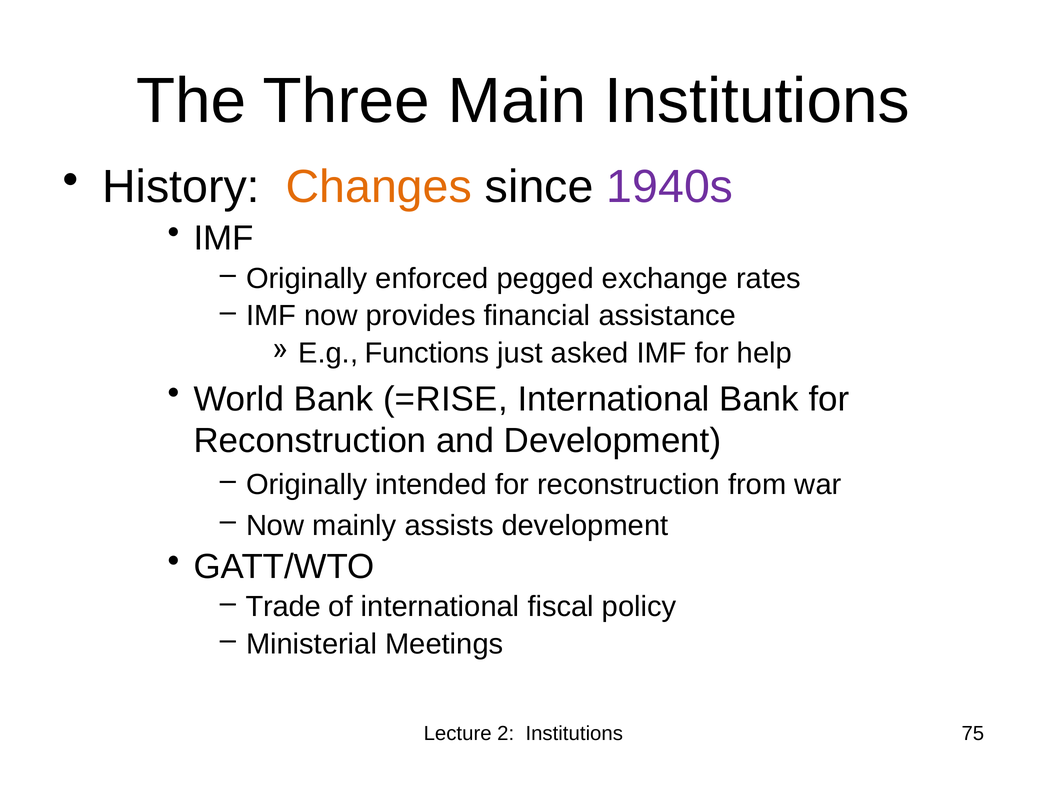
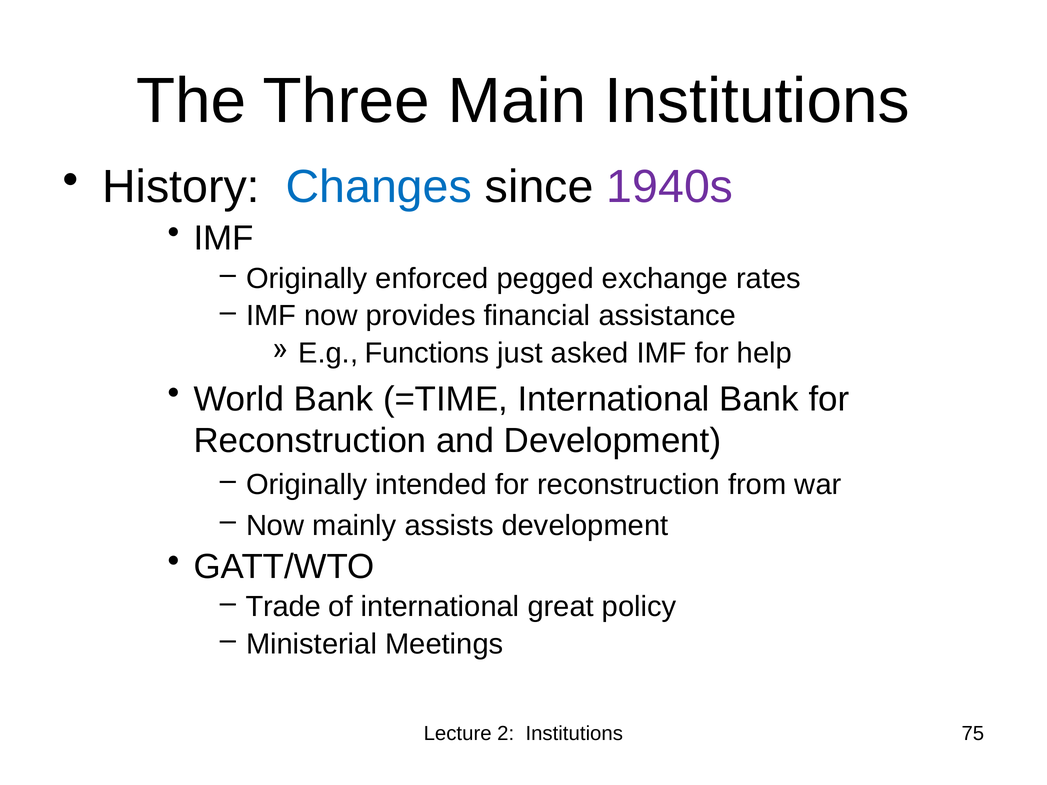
Changes colour: orange -> blue (379, 187)
=RISE: =RISE -> =TIME (445, 399)
fiscal: fiscal -> great (561, 607)
